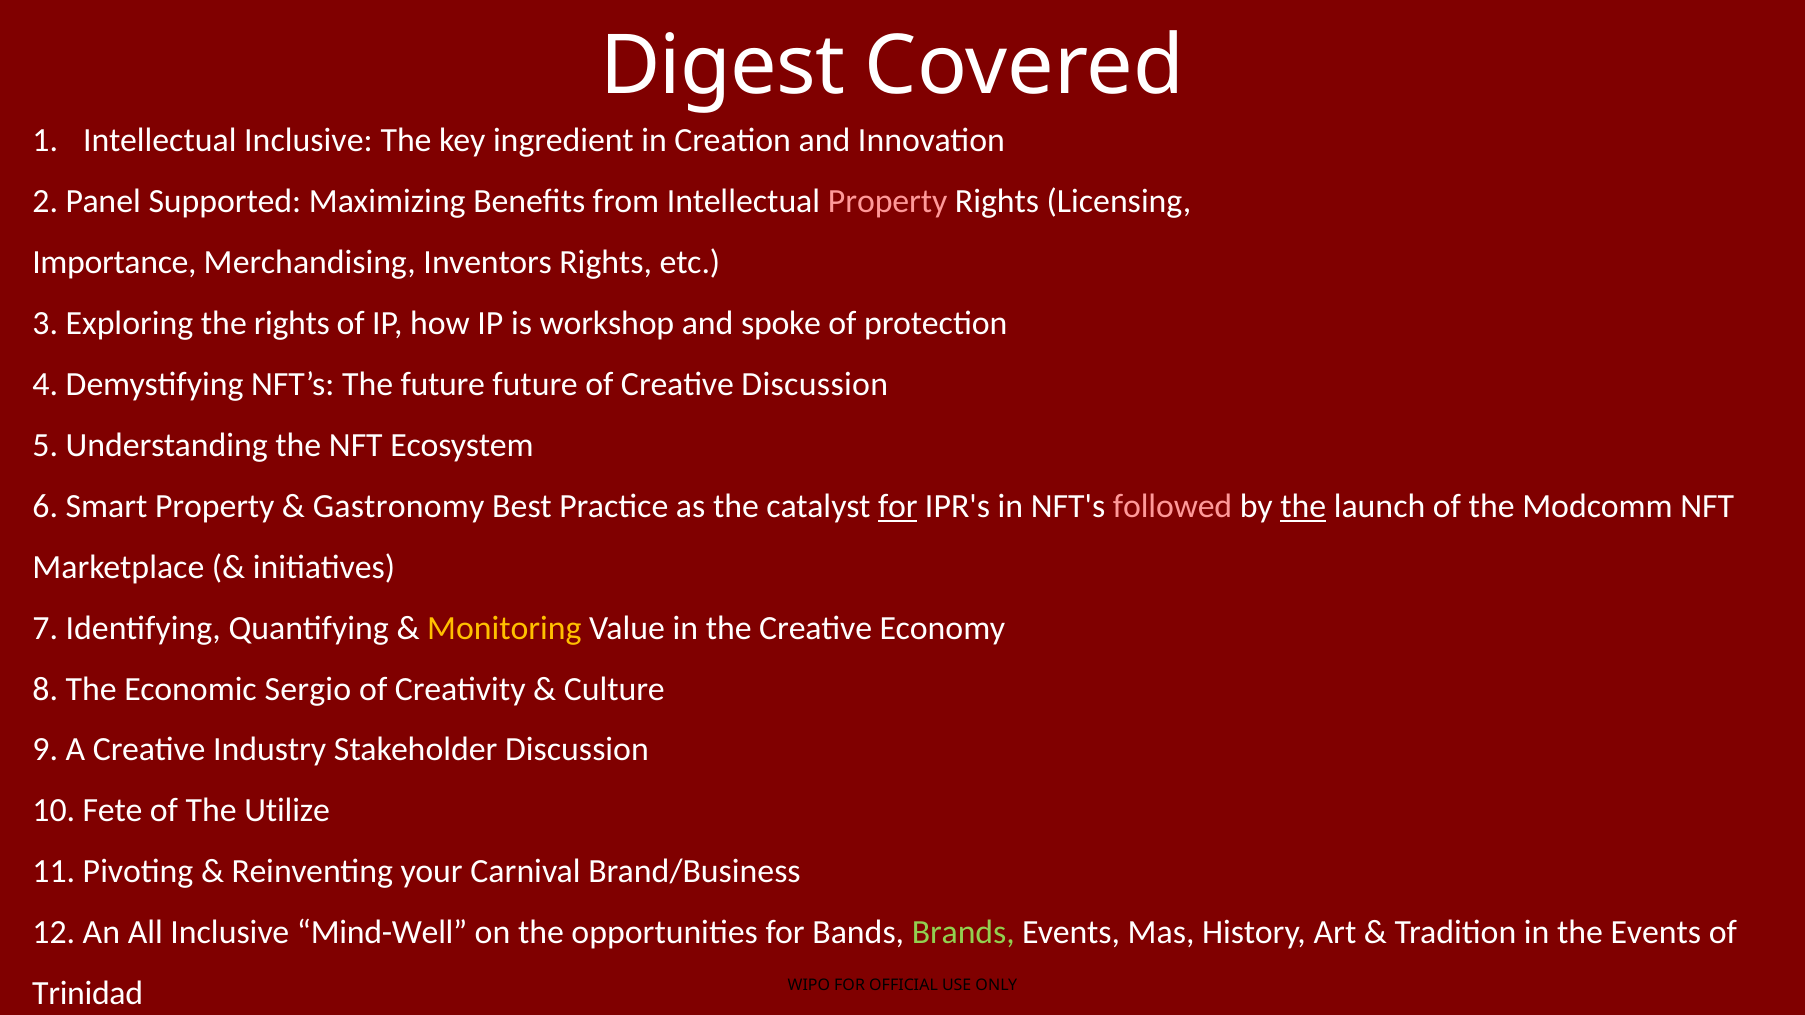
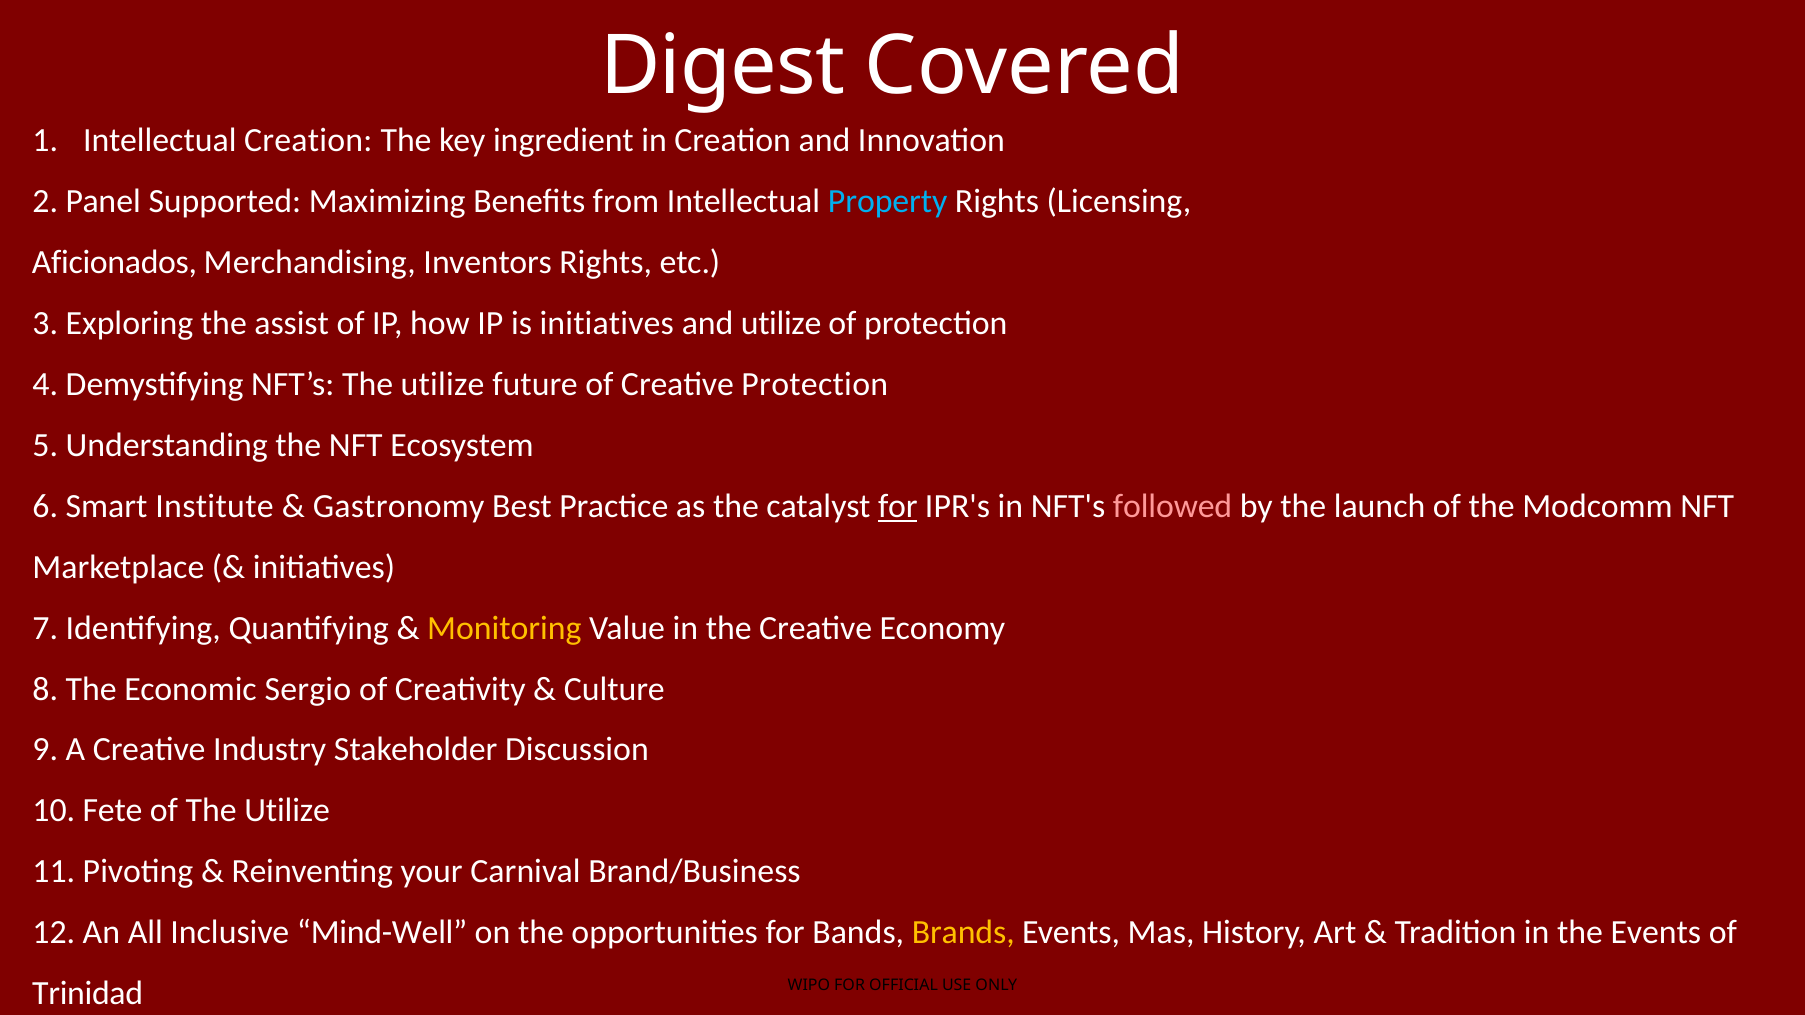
Intellectual Inclusive: Inclusive -> Creation (308, 141)
Property colour: pink -> light blue (888, 202)
Importance: Importance -> Aficionados (114, 263)
the rights: rights -> assist (292, 324)
is workshop: workshop -> initiatives (607, 324)
and spoke: spoke -> utilize (781, 324)
NFT’s The future: future -> utilize (443, 385)
Creative Discussion: Discussion -> Protection (815, 385)
Smart Property: Property -> Institute (215, 506)
the underline: present -> none (1303, 506)
Brands colour: light green -> yellow (963, 933)
